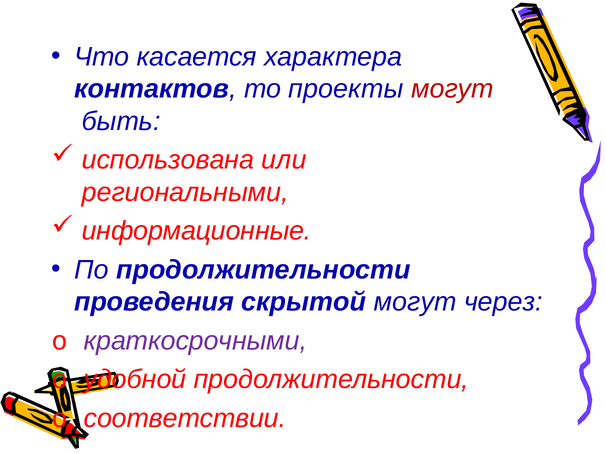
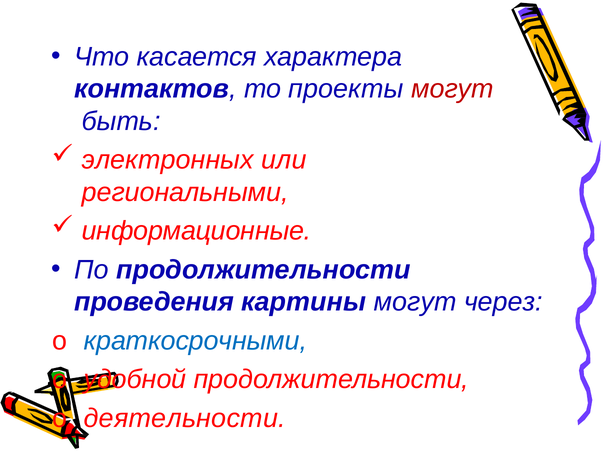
использована: использована -> электронных (168, 160)
скрытой: скрытой -> картины (304, 302)
краткосрочными colour: purple -> blue (195, 341)
соответствии: соответствии -> деятельности (185, 419)
